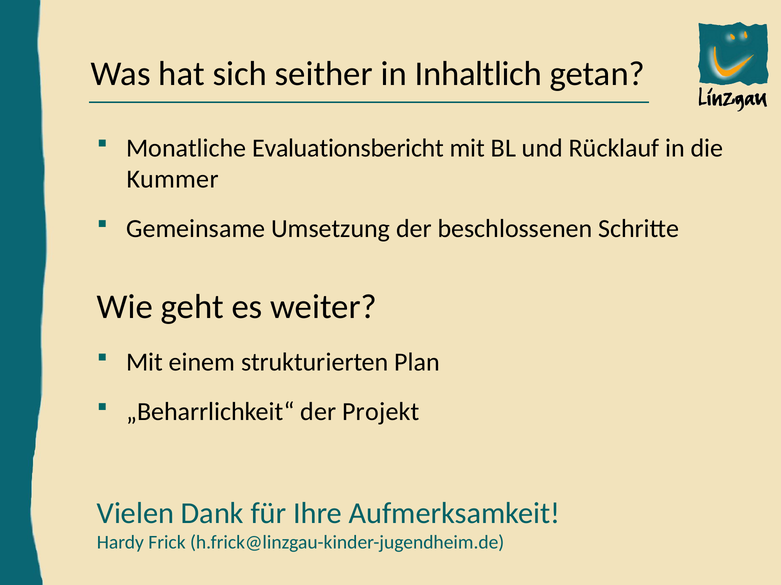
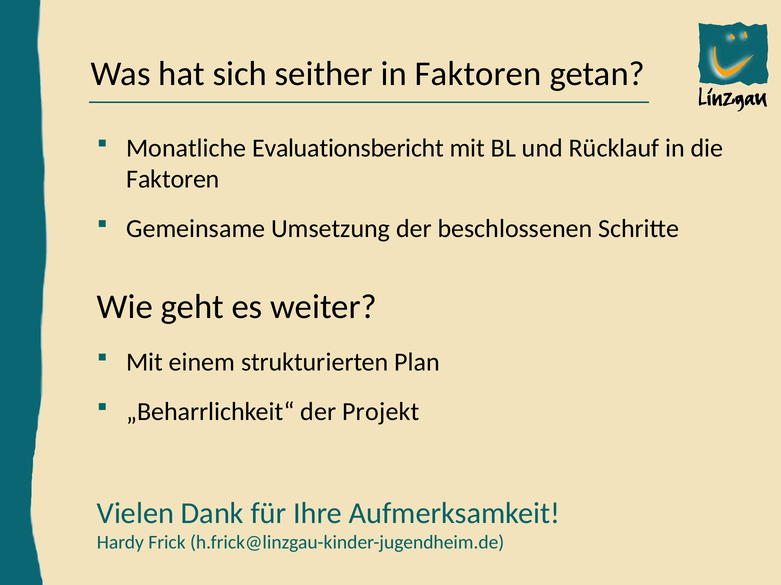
in Inhaltlich: Inhaltlich -> Faktoren (478, 74)
Kummer: Kummer -> Faktoren (173, 179)
